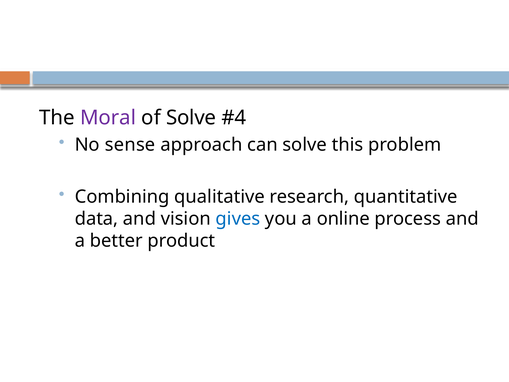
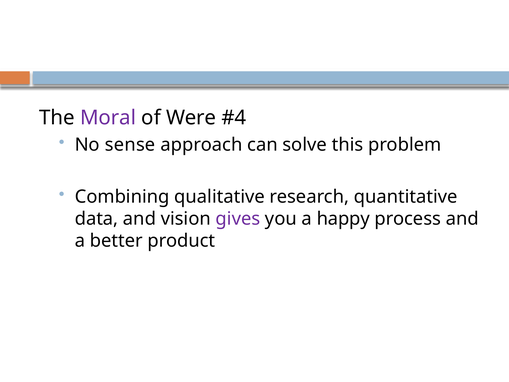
of Solve: Solve -> Were (191, 118)
gives colour: blue -> purple (238, 219)
online: online -> happy (343, 219)
